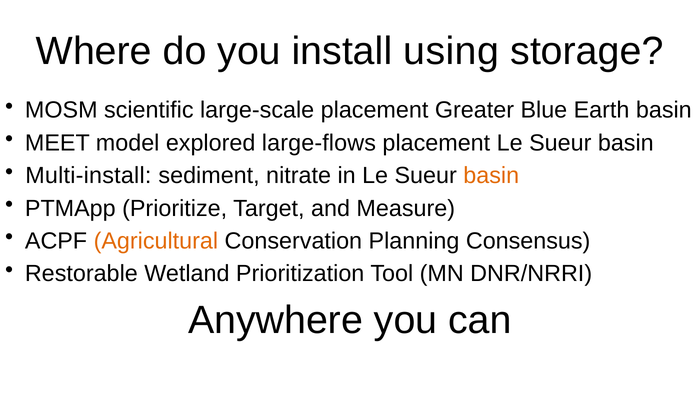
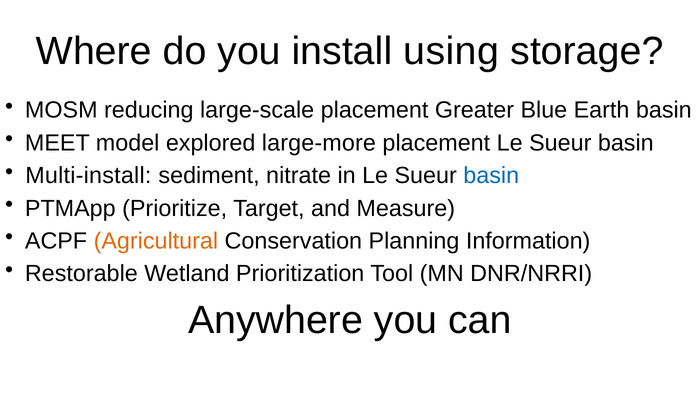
scientific: scientific -> reducing (149, 110)
large-flows: large-flows -> large-more (319, 143)
basin colour: orange -> blue (491, 175)
Consensus: Consensus -> Information (528, 241)
